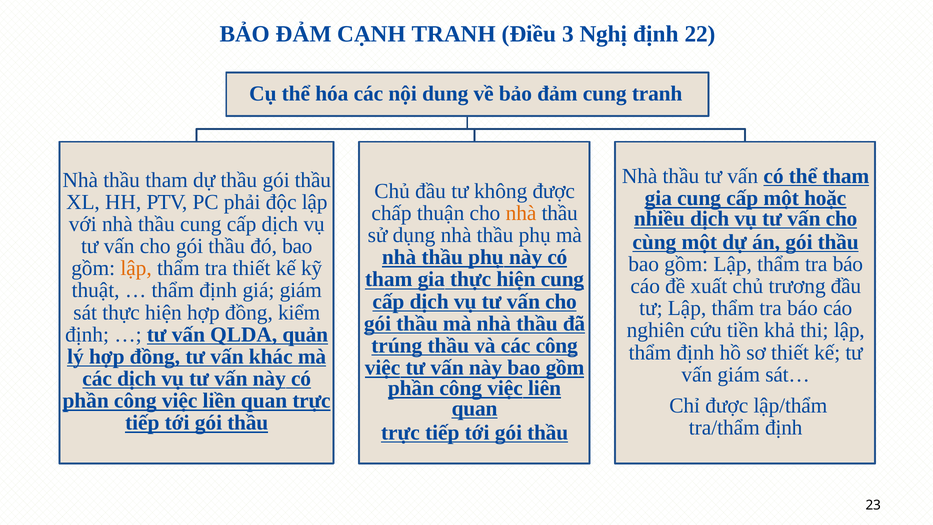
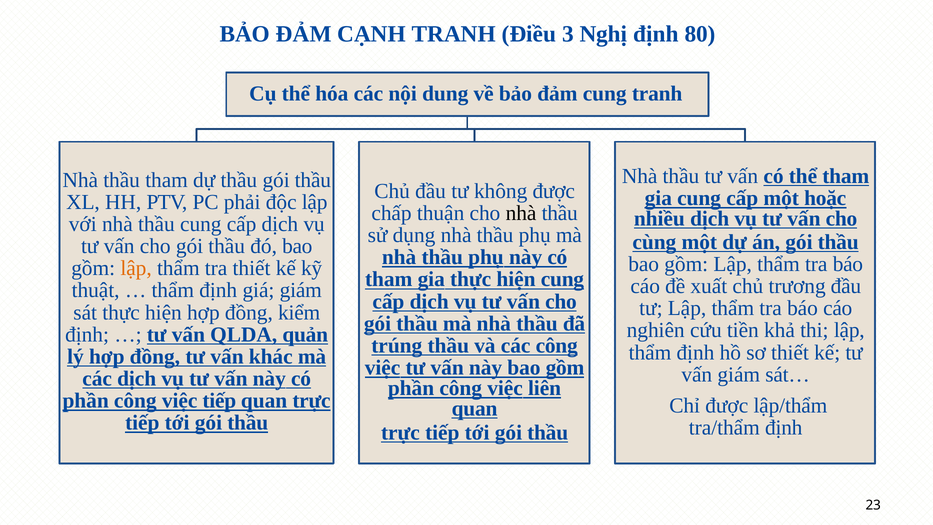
22: 22 -> 80 (700, 34)
nhà colour: orange -> black (521, 213)
việc liền: liền -> tiếp (219, 401)
